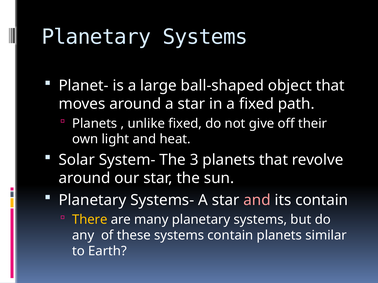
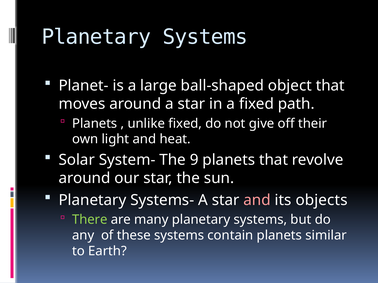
3: 3 -> 9 (194, 160)
its contain: contain -> objects (322, 200)
There colour: yellow -> light green (90, 220)
